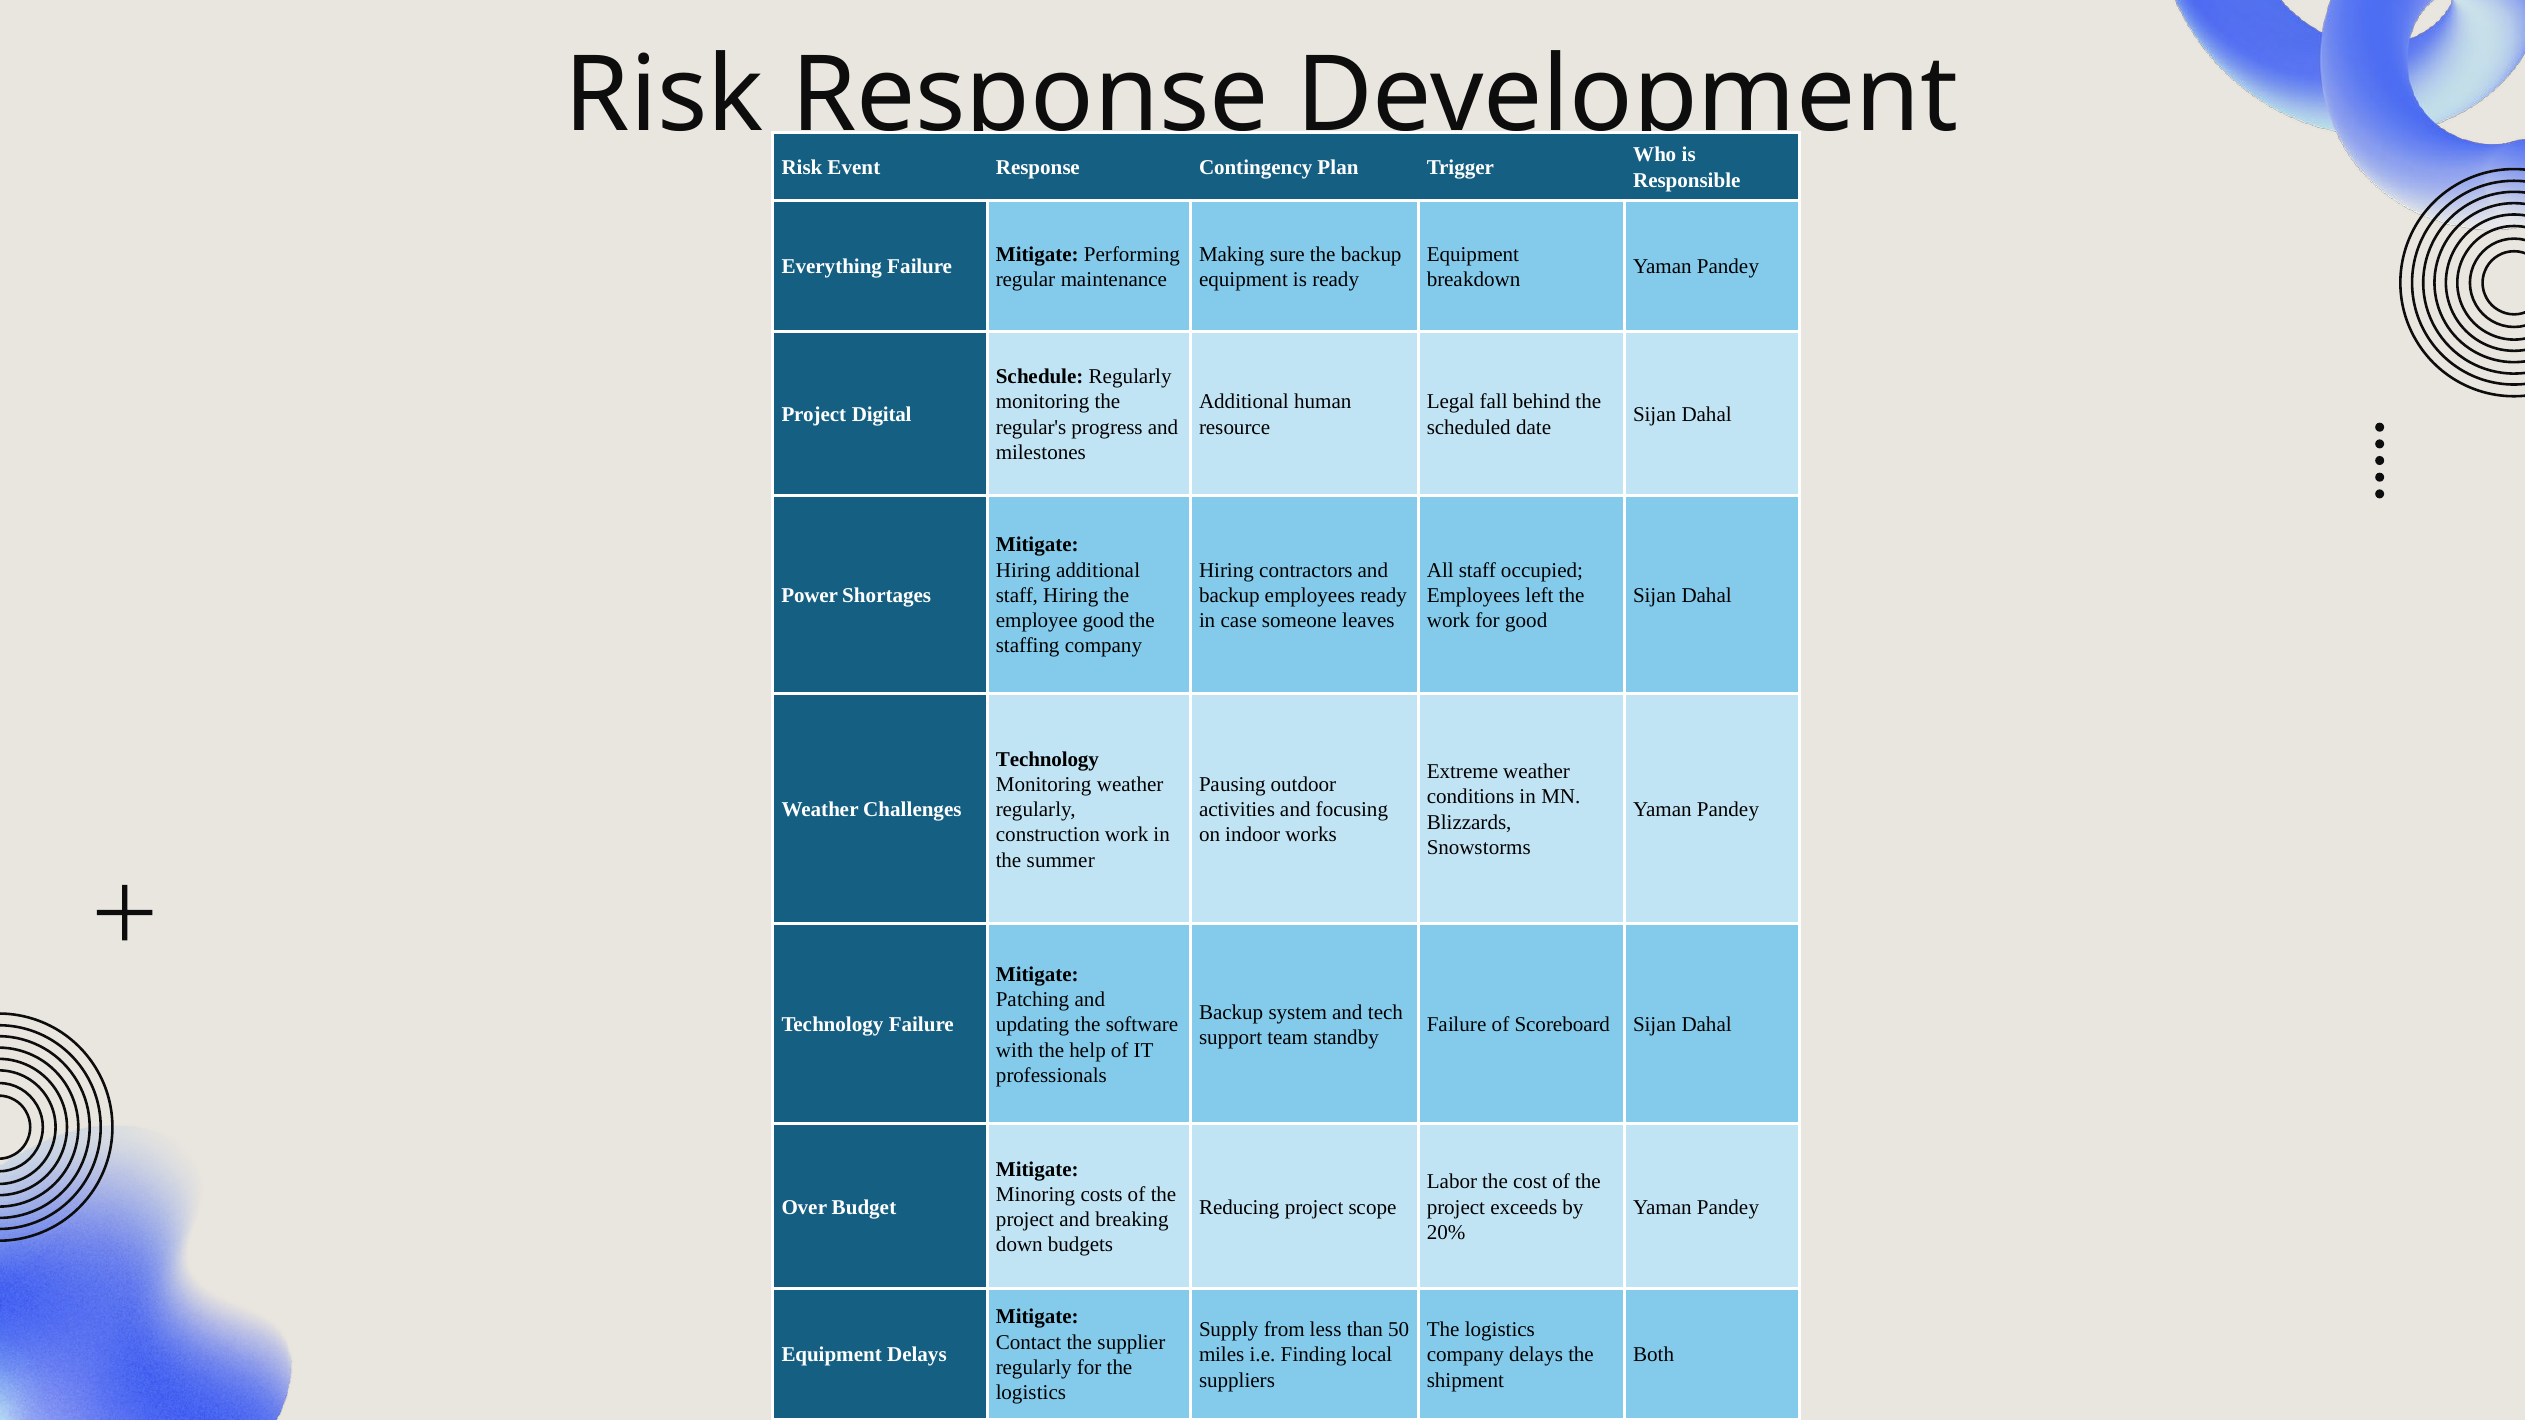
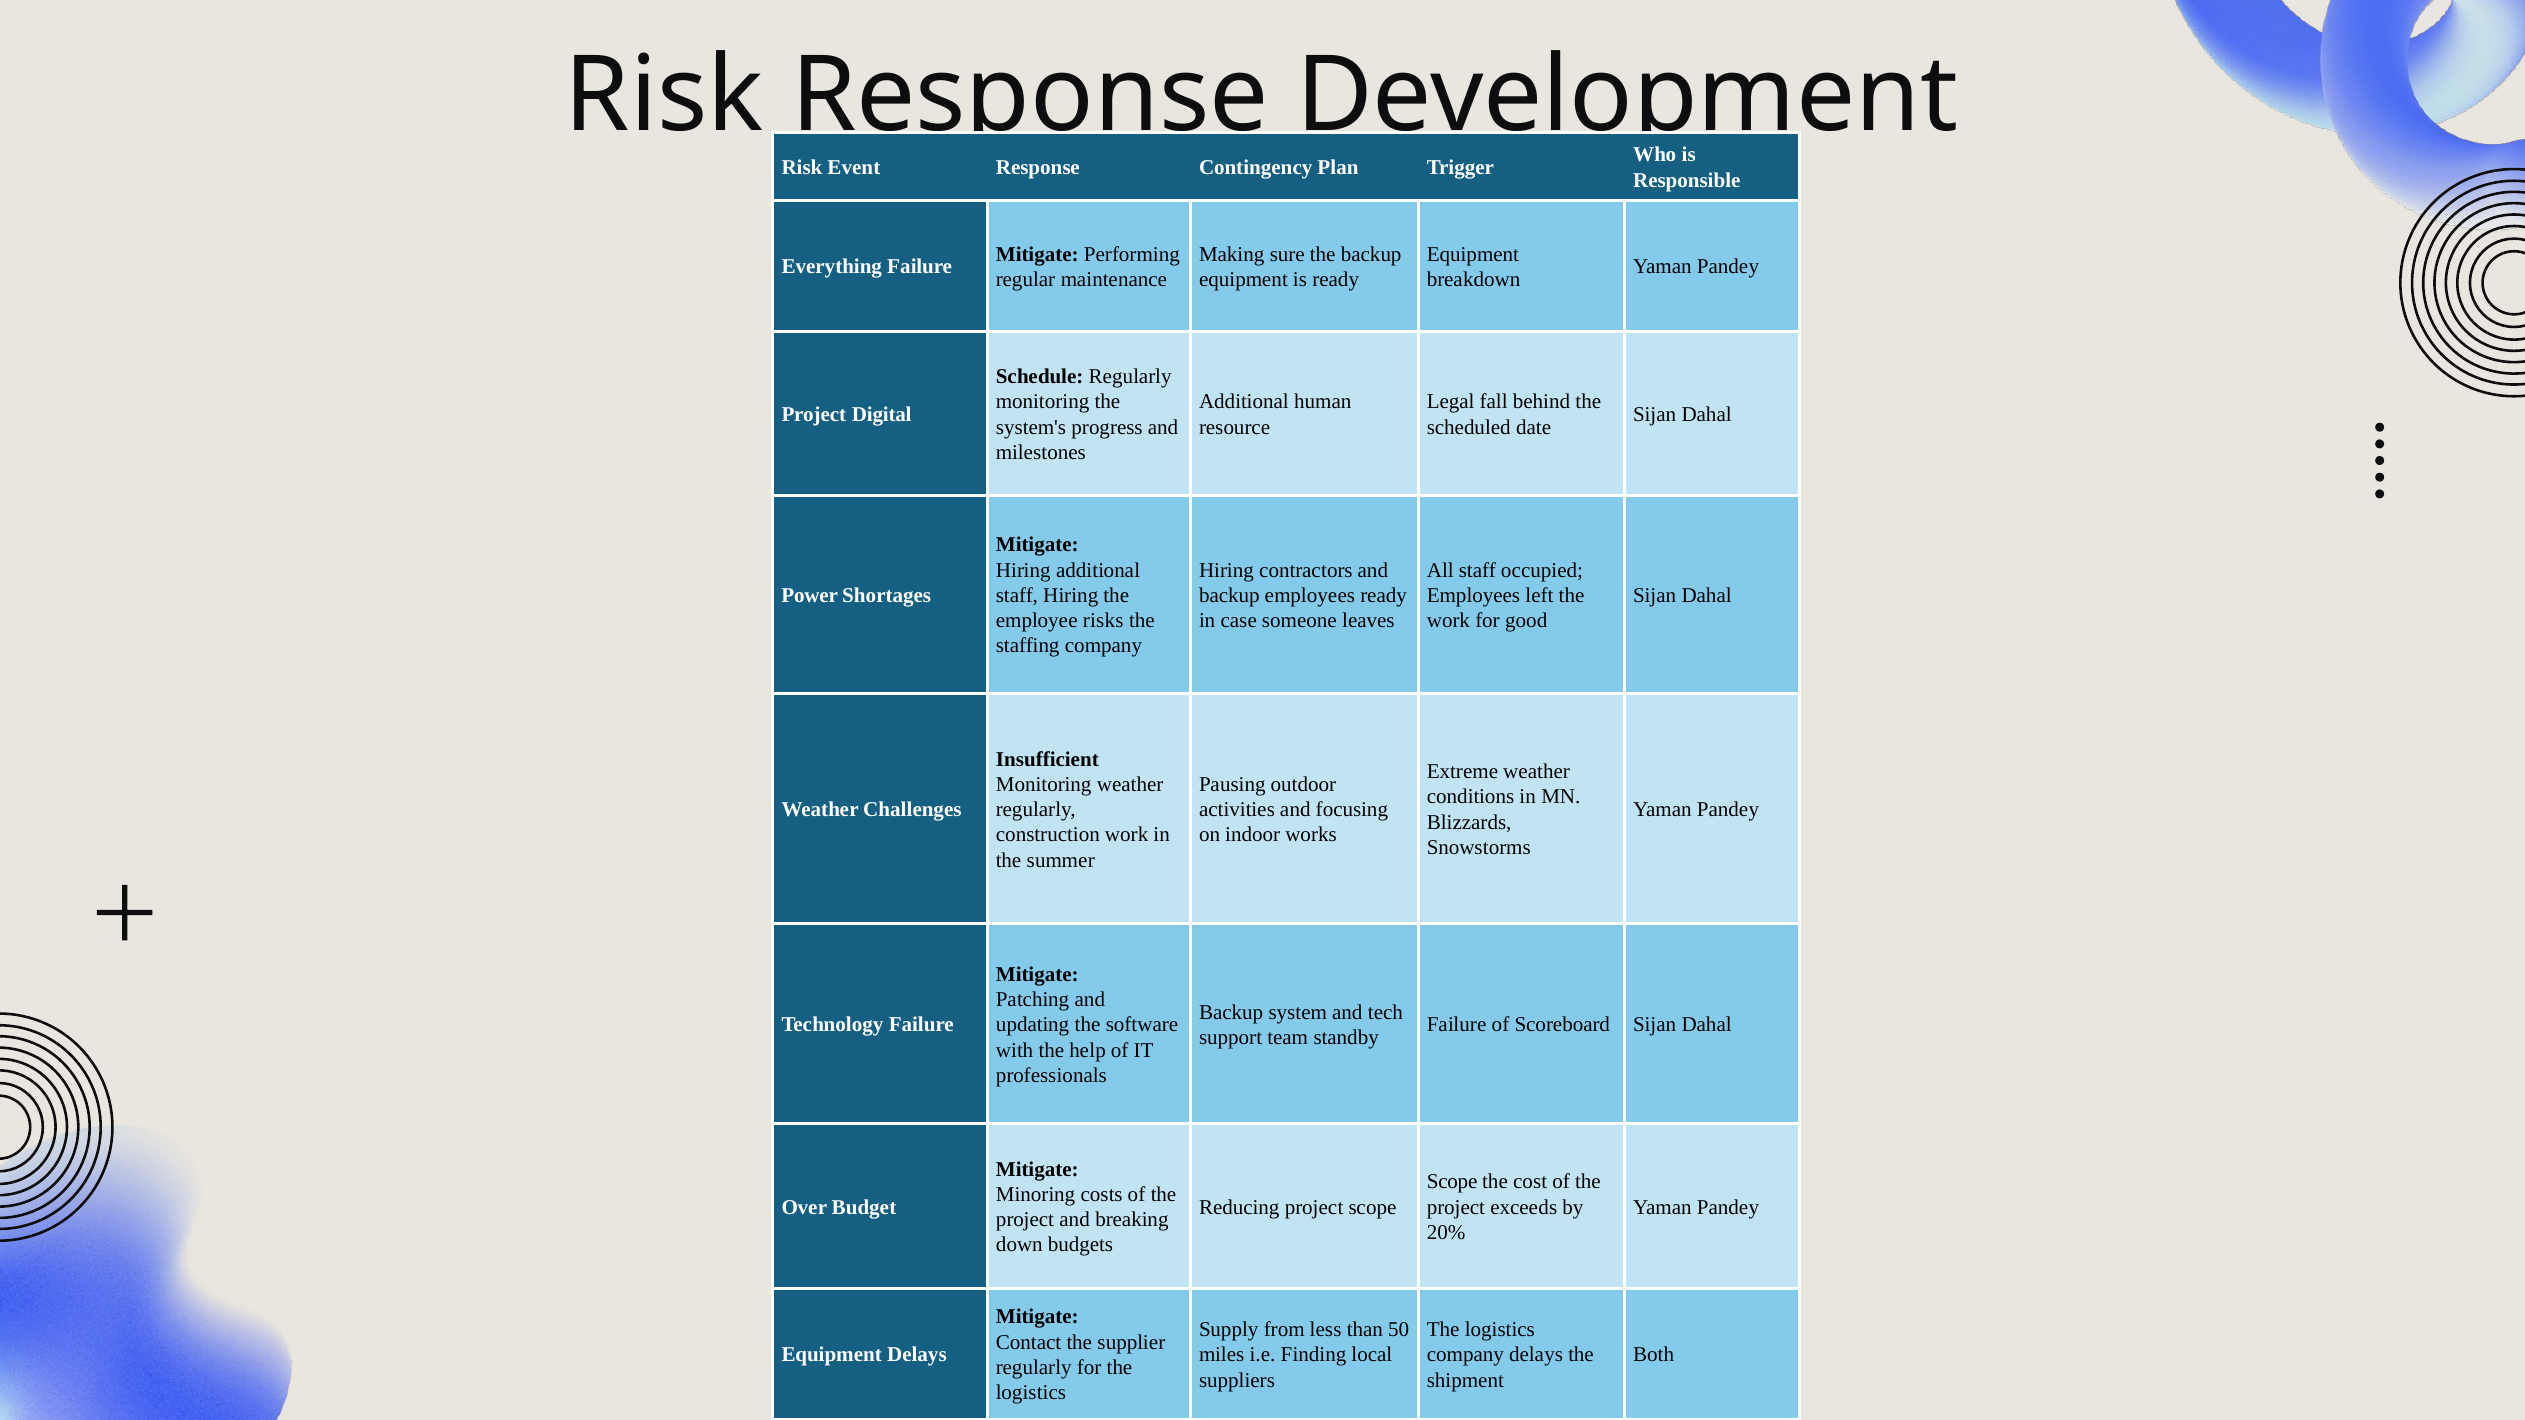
regular's: regular's -> system's (1031, 427)
employee good: good -> risks (1103, 621)
Technology: Technology -> Insufficient (1047, 759)
Labor: Labor -> Scope (1452, 1182)
